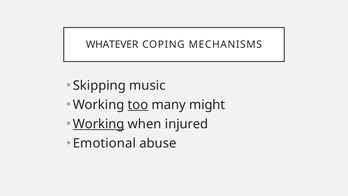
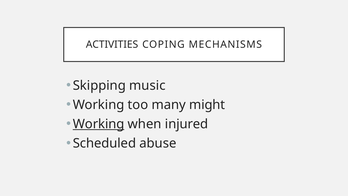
WHATEVER: WHATEVER -> ACTIVITIES (112, 44)
too underline: present -> none (138, 105)
Emotional: Emotional -> Scheduled (104, 143)
